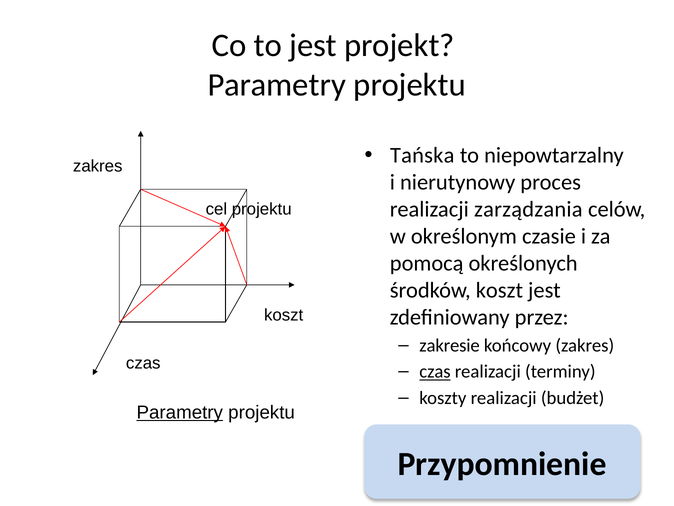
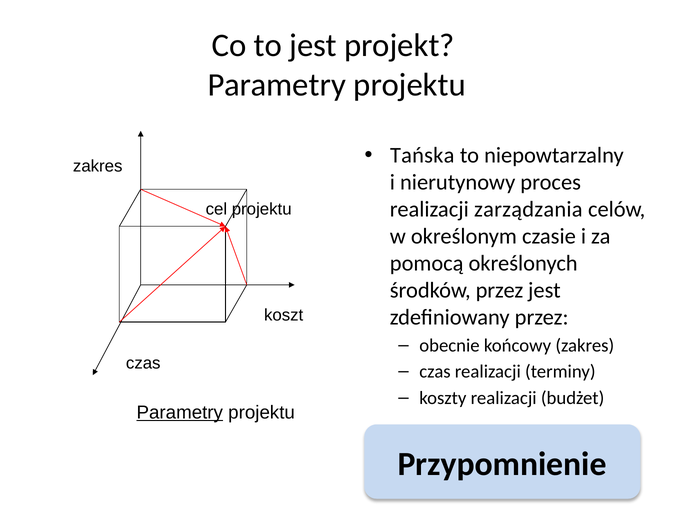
środków koszt: koszt -> przez (500, 290)
zakresie: zakresie -> obecnie (449, 345)
czas underline: present -> none (435, 371)
